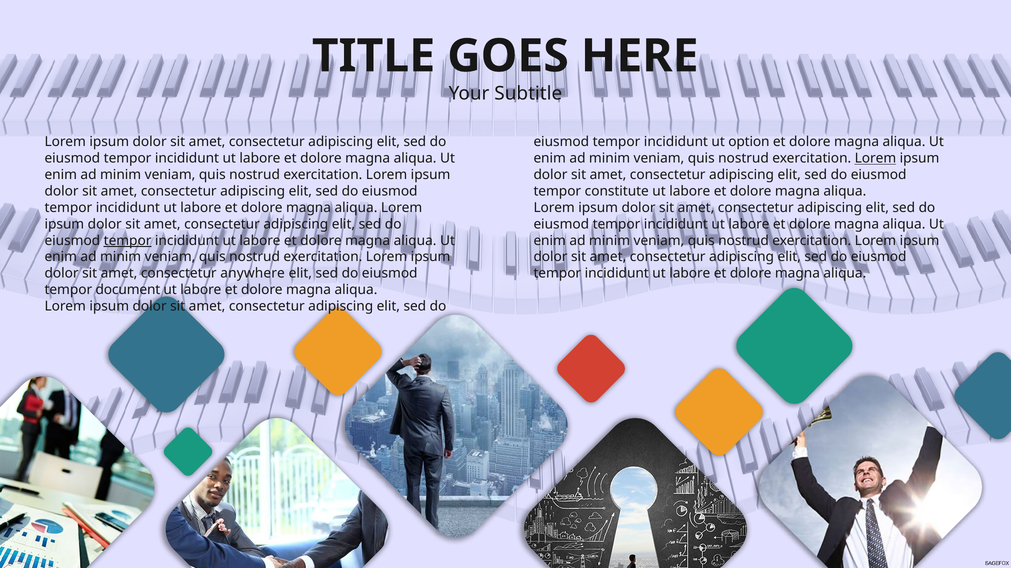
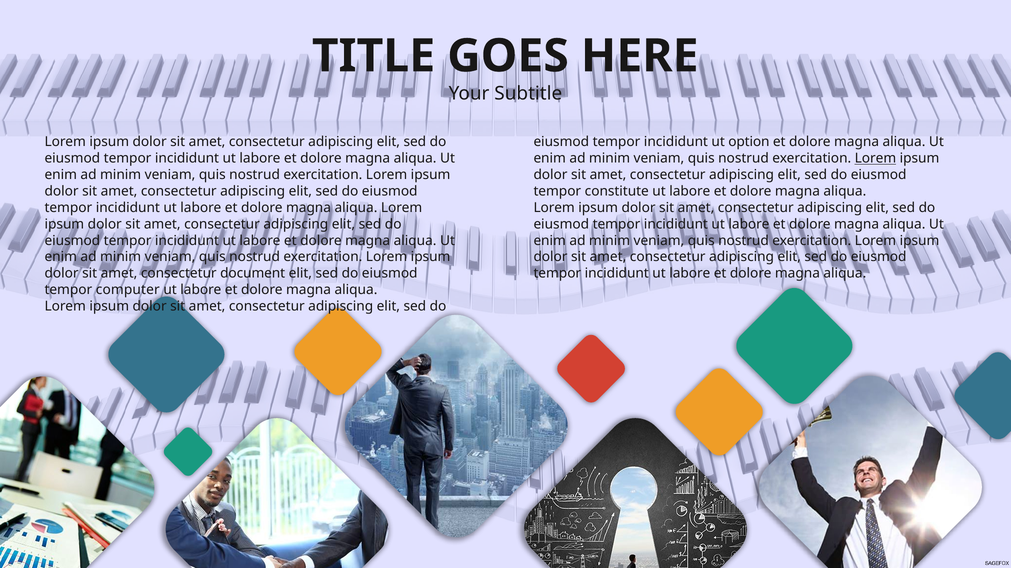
tempor underline: present -> none (128, 241)
anywhere: anywhere -> document (253, 274)
document: document -> computer (128, 290)
